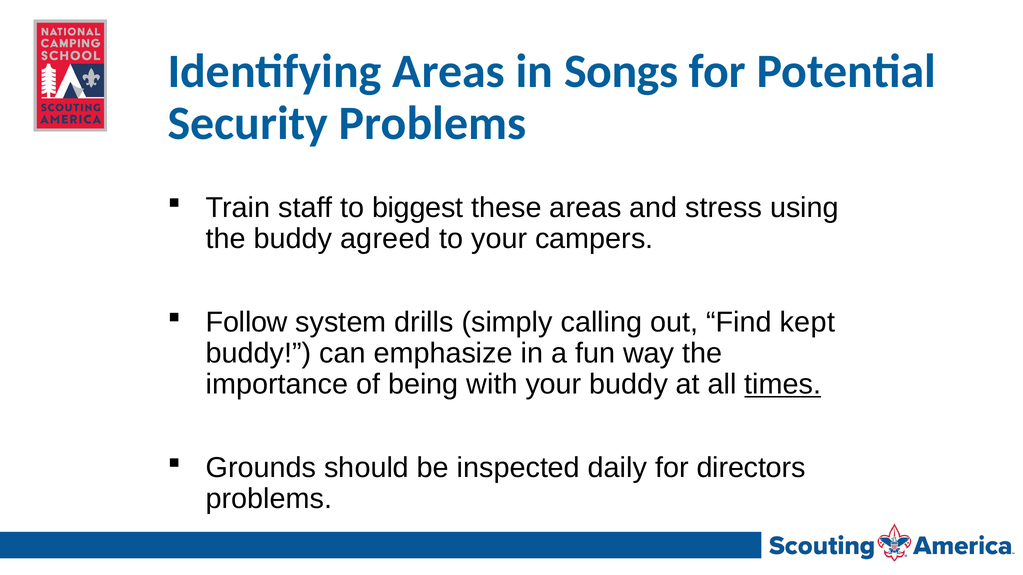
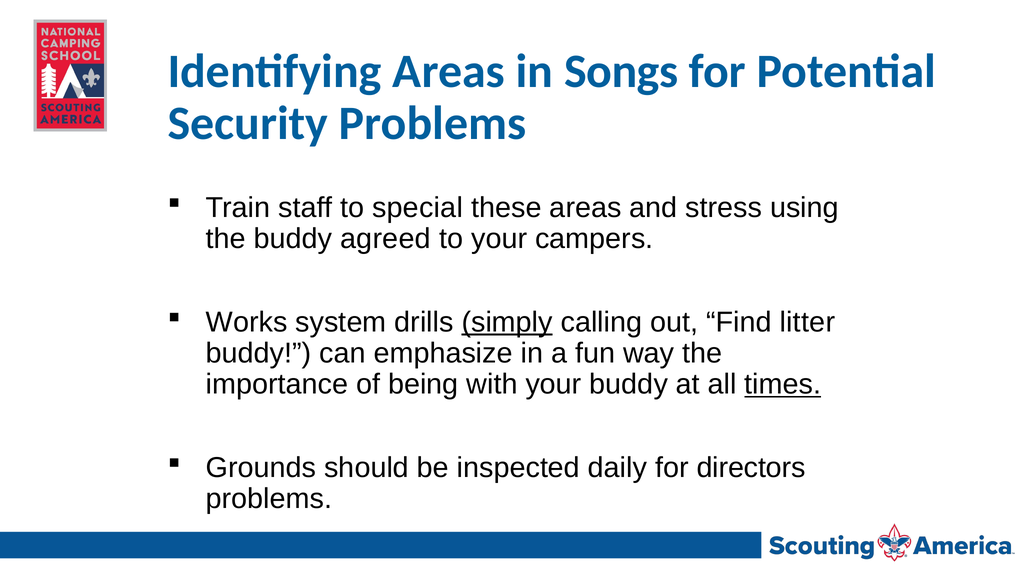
biggest: biggest -> special (417, 208)
Follow: Follow -> Works (247, 322)
simply underline: none -> present (507, 322)
kept: kept -> litter (807, 322)
